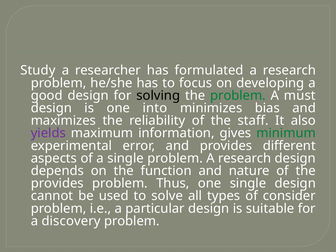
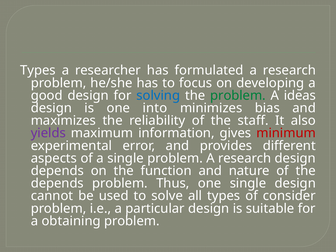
Study: Study -> Types (38, 70)
solving colour: black -> blue (158, 95)
must: must -> ideas (300, 95)
minimum colour: green -> red (286, 133)
provides: provides -> depends (57, 183)
discovery: discovery -> obtaining (71, 221)
